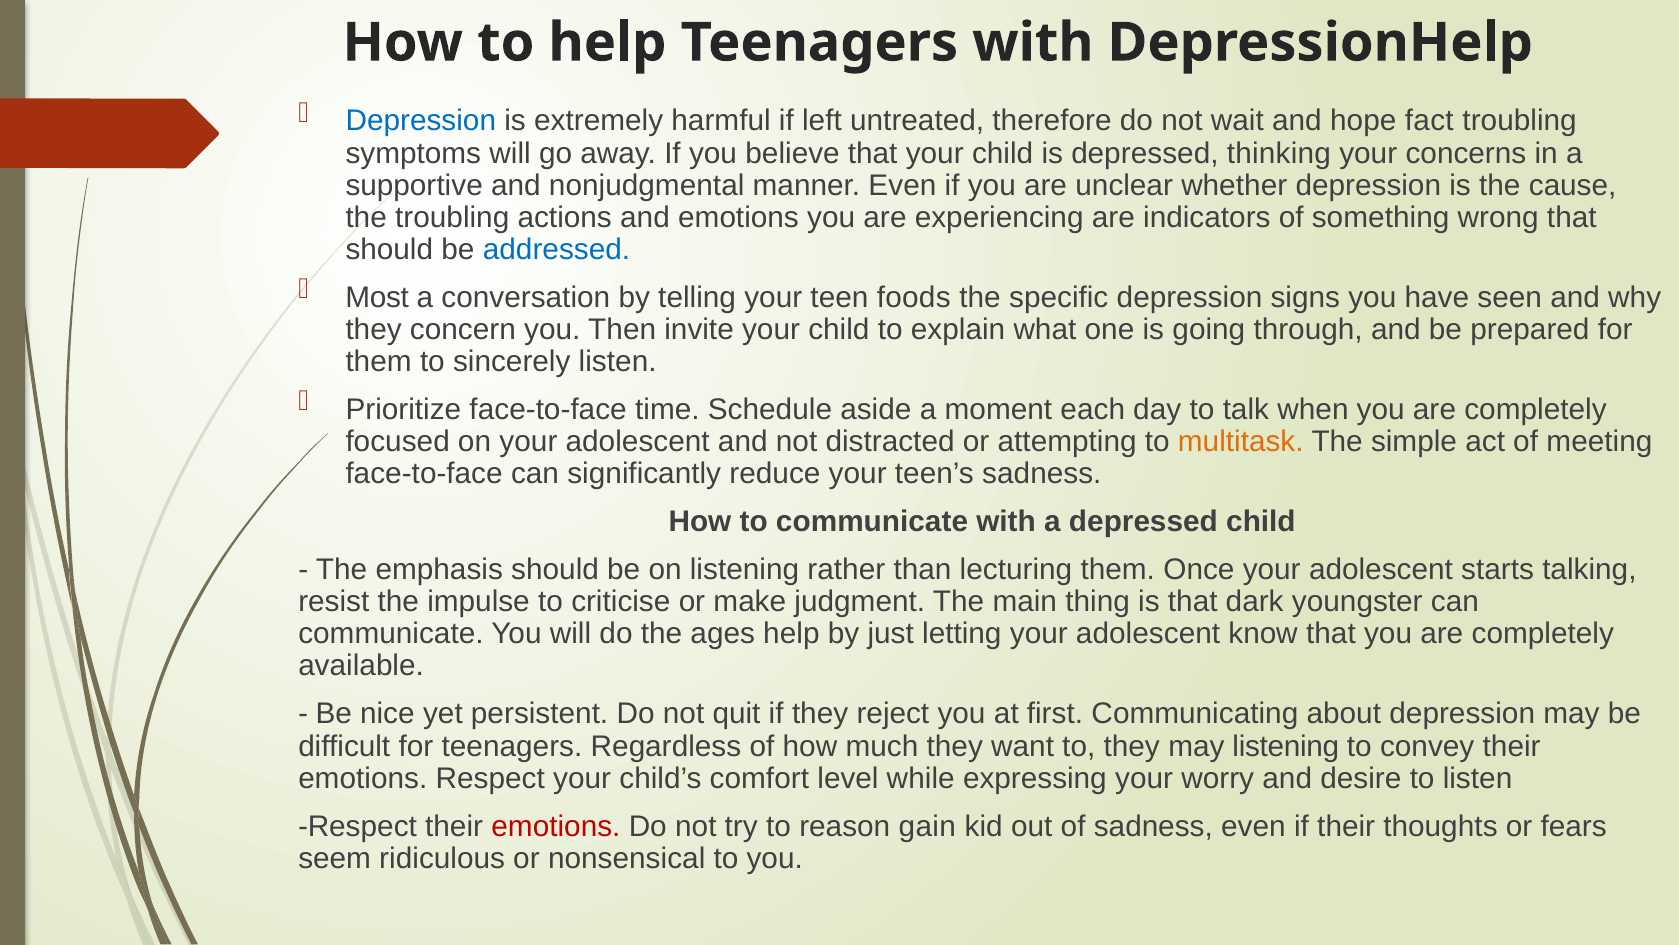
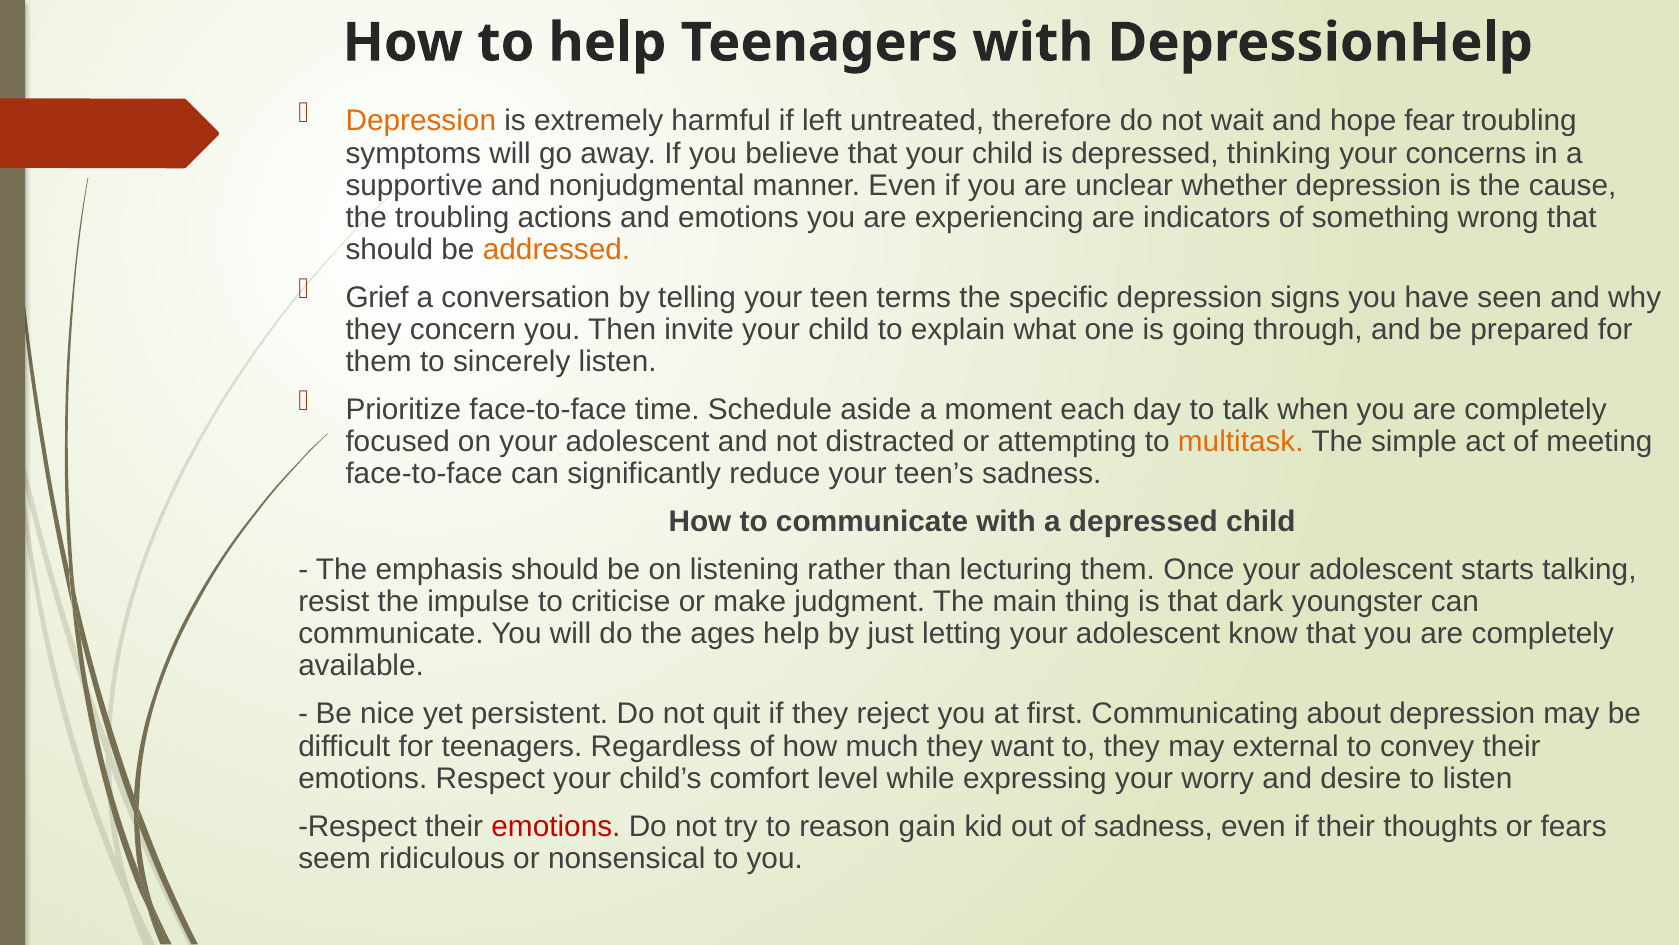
Depression colour: blue -> orange (421, 121)
fact: fact -> fear (1430, 121)
addressed colour: blue -> orange (557, 250)
Most: Most -> Grief (377, 297)
foods: foods -> terms (914, 297)
may listening: listening -> external (1286, 746)
